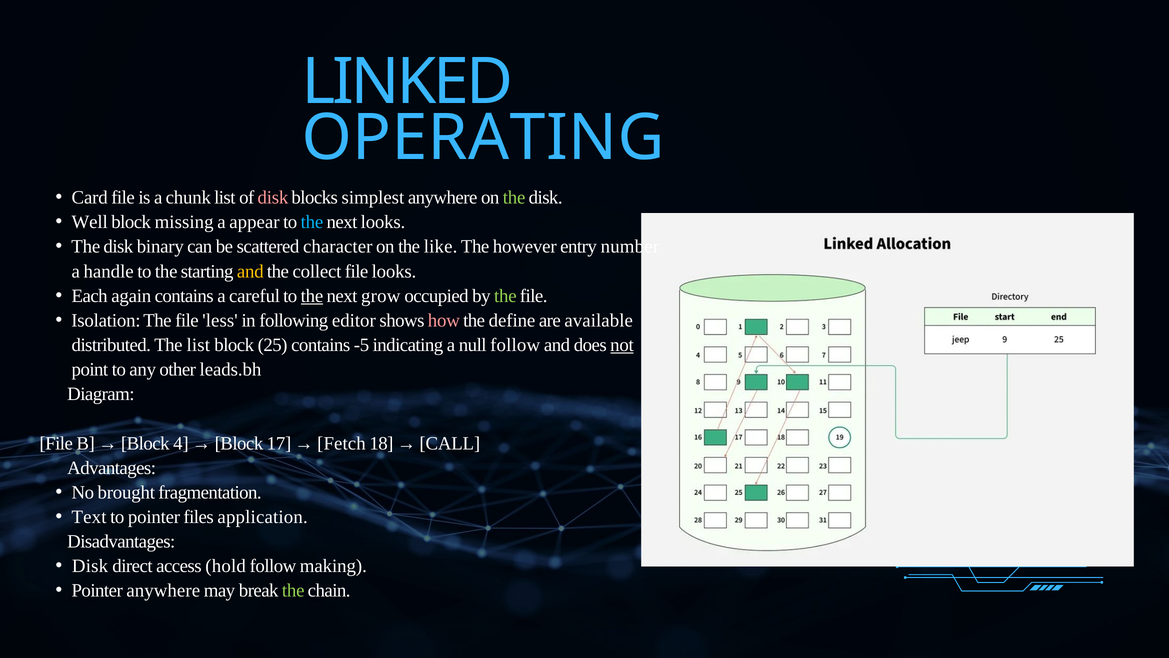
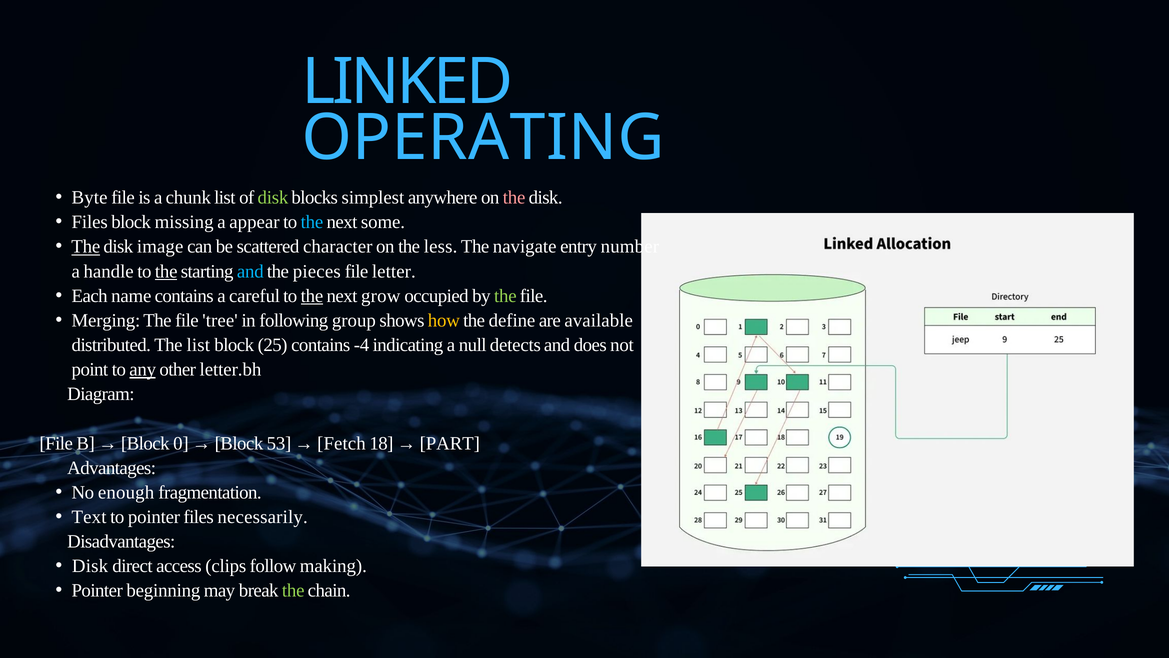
Card: Card -> Byte (90, 197)
disk colour: pink -> light green (273, 197)
the colour: light green -> pink (514, 197)
Well: Well -> Files (90, 222)
next looks: looks -> some (383, 222)
The underline: none -> present (86, 247)
binary: binary -> image (160, 247)
like: like -> less (441, 247)
however: however -> navigate (525, 247)
the underline: none -> present (166, 271)
and colour: yellow -> light blue (250, 271)
collect: collect -> pieces (317, 271)
file looks: looks -> letter (394, 271)
again: again -> name (131, 296)
Isolation: Isolation -> Merging (106, 320)
less: less -> tree (220, 320)
editor: editor -> group (354, 320)
how colour: pink -> yellow (444, 320)
-5: -5 -> -4 (362, 345)
null follow: follow -> detects (515, 345)
not underline: present -> none (622, 345)
any underline: none -> present (143, 369)
leads.bh: leads.bh -> letter.bh (230, 369)
4: 4 -> 0 (181, 443)
17: 17 -> 53 (279, 443)
CALL: CALL -> PART (450, 443)
brought: brought -> enough (126, 492)
application: application -> necessarily (263, 517)
hold: hold -> clips (226, 566)
Pointer anywhere: anywhere -> beginning (163, 590)
